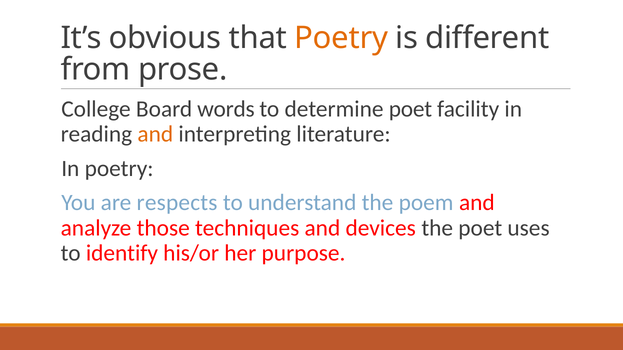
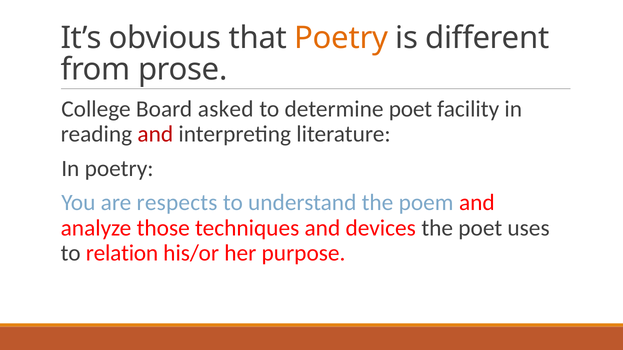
words: words -> asked (226, 109)
and colour: orange -> red (155, 134)
identify: identify -> relation (122, 253)
